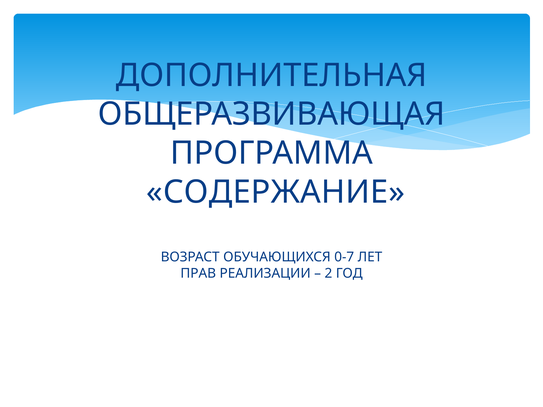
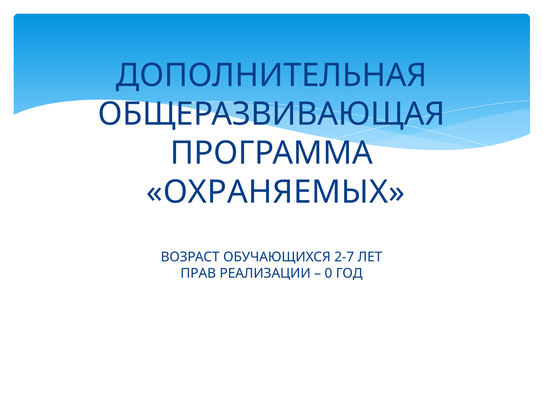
СОДЕРЖАНИЕ: СОДЕРЖАНИЕ -> ОХРАНЯЕМЫХ (276, 192)
0-7: 0-7 -> 2-7 (344, 257)
2: 2 -> 0 (328, 274)
